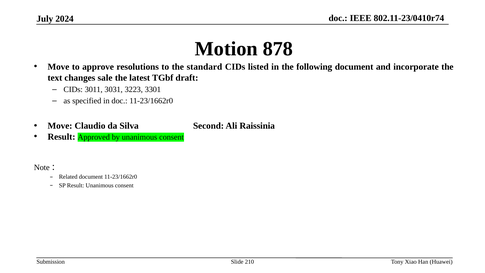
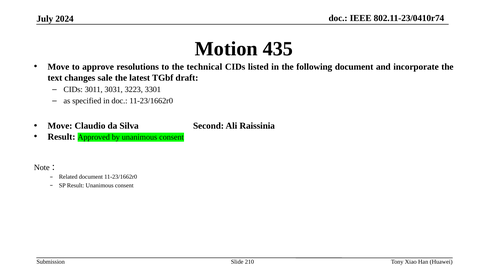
878: 878 -> 435 (278, 49)
standard: standard -> technical (204, 67)
